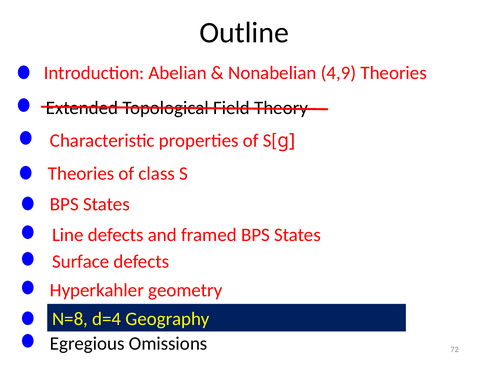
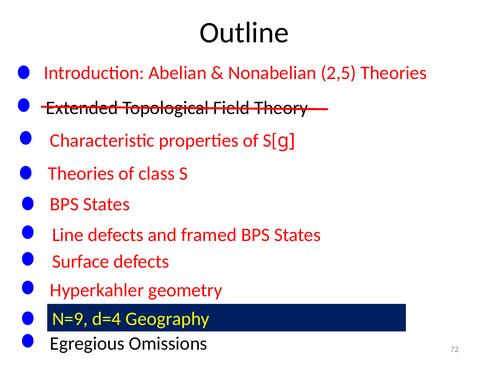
4,9: 4,9 -> 2,5 (338, 73)
N=8: N=8 -> N=9 (70, 319)
